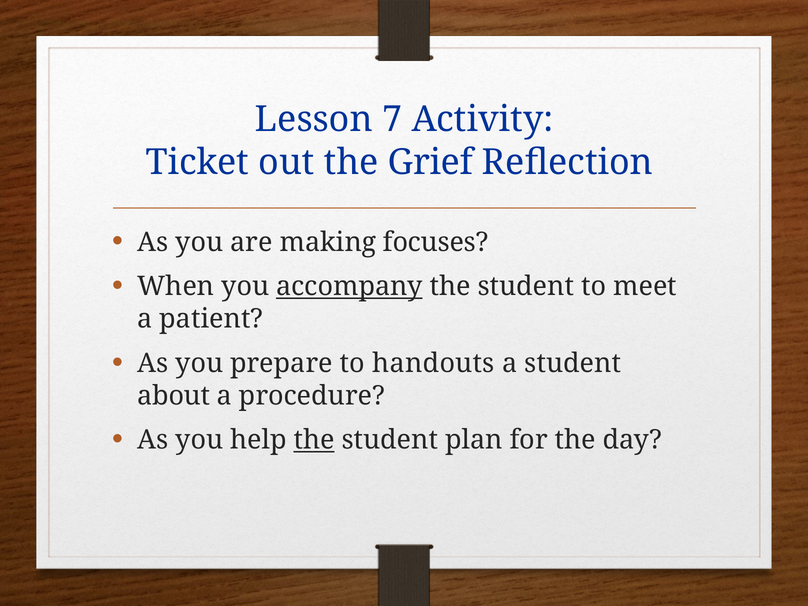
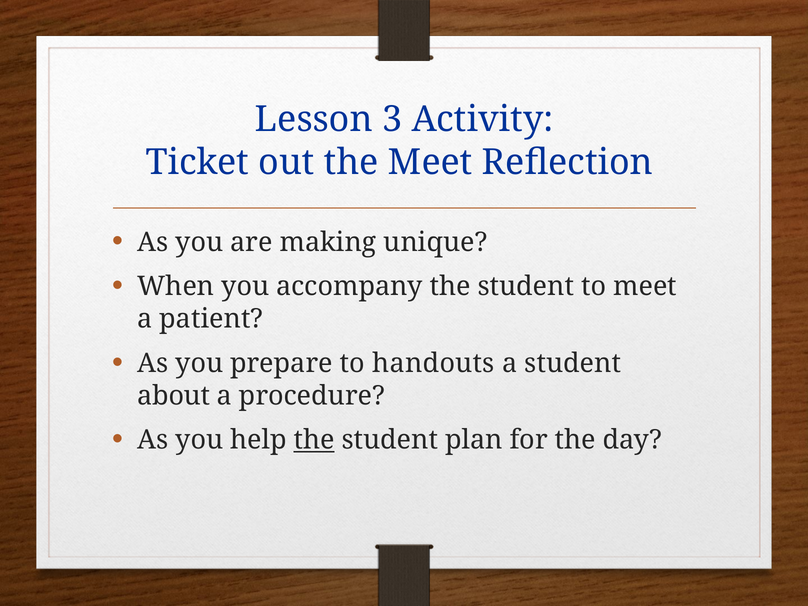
7: 7 -> 3 (392, 119)
the Grief: Grief -> Meet (430, 163)
focuses: focuses -> unique (435, 242)
accompany underline: present -> none (349, 287)
